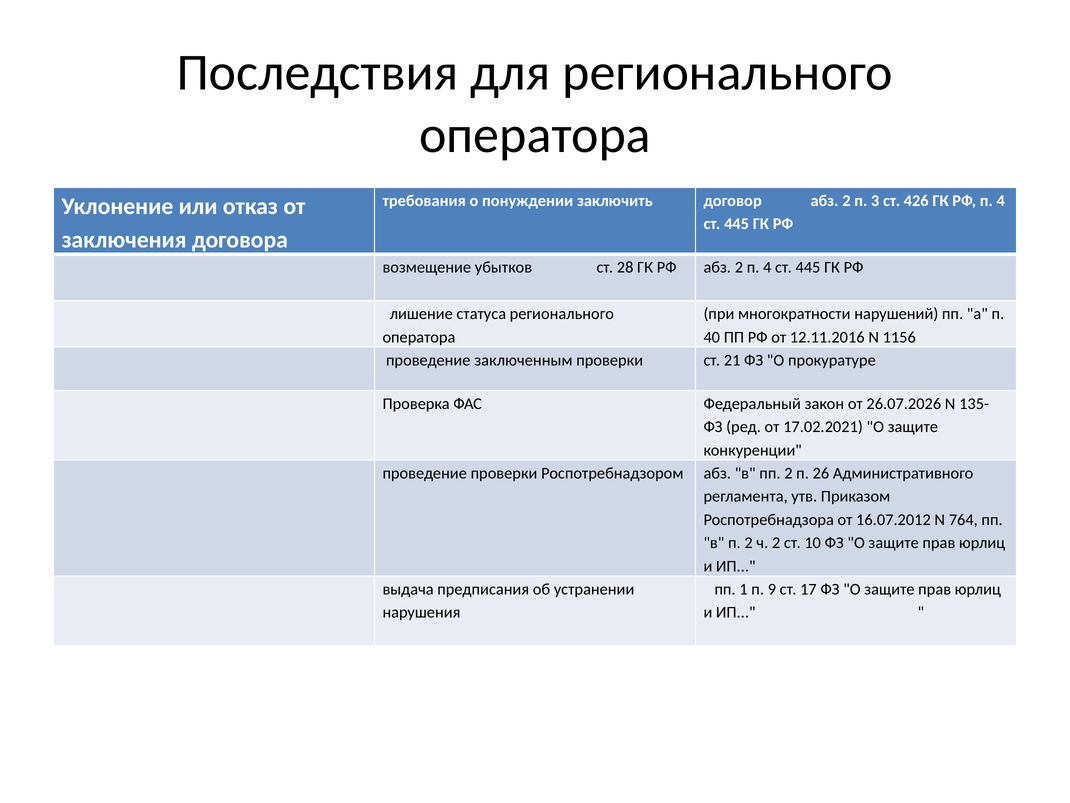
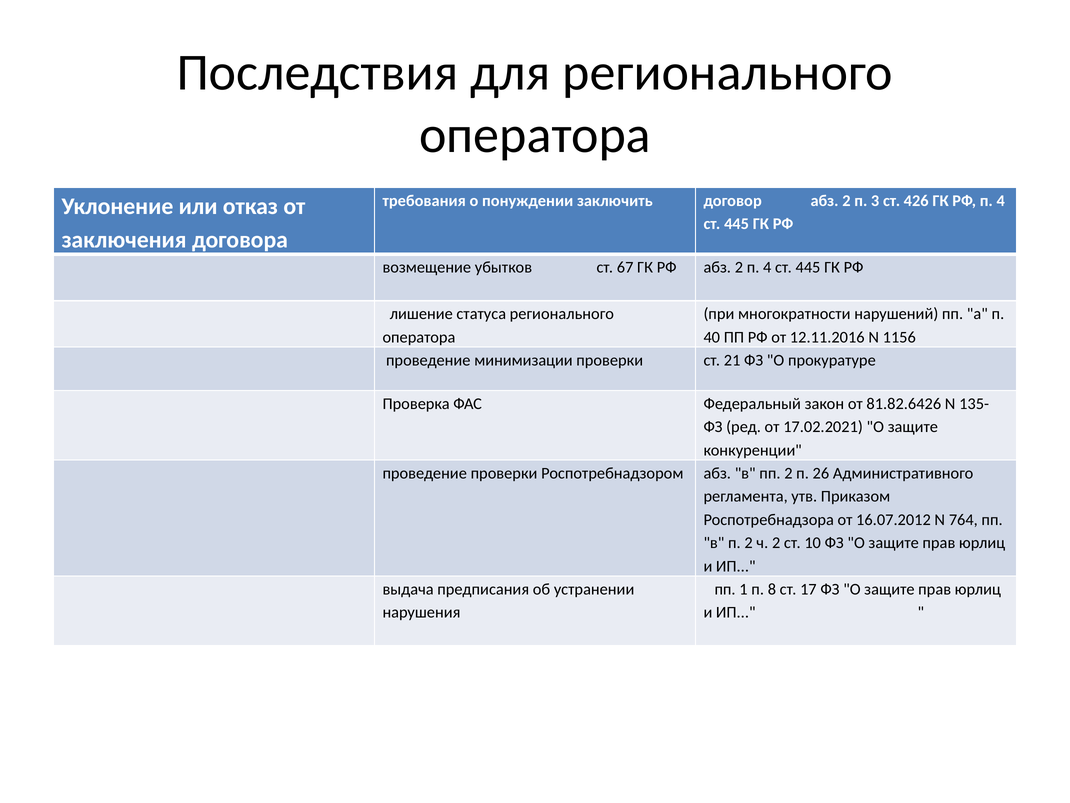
28: 28 -> 67 (625, 267)
заключенным: заключенным -> минимизации (523, 360)
26.07.2026: 26.07.2026 -> 81.82.6426 (904, 404)
9: 9 -> 8 (772, 589)
